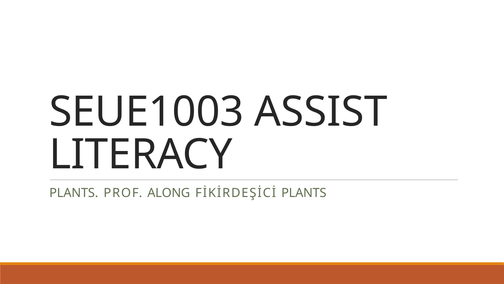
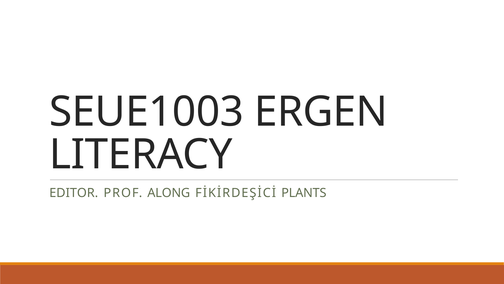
ASSIST: ASSIST -> ERGEN (321, 112)
PLANTS: PLANTS -> EDITOR (74, 193)
